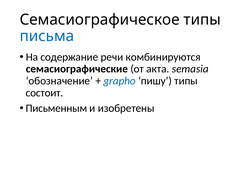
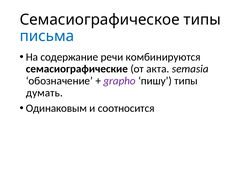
grapho colour: blue -> purple (120, 81)
состоит: состоит -> думать (44, 93)
Письменным: Письменным -> Одинаковым (56, 108)
изобретены: изобретены -> соотносится (126, 108)
